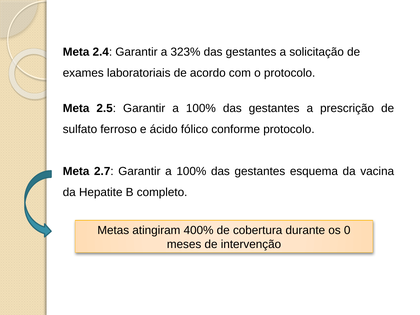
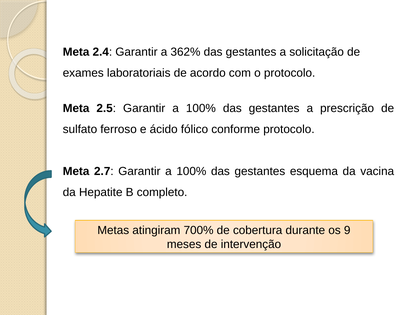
323%: 323% -> 362% (185, 52)
400%: 400% -> 700% (199, 230)
0: 0 -> 9 (347, 230)
